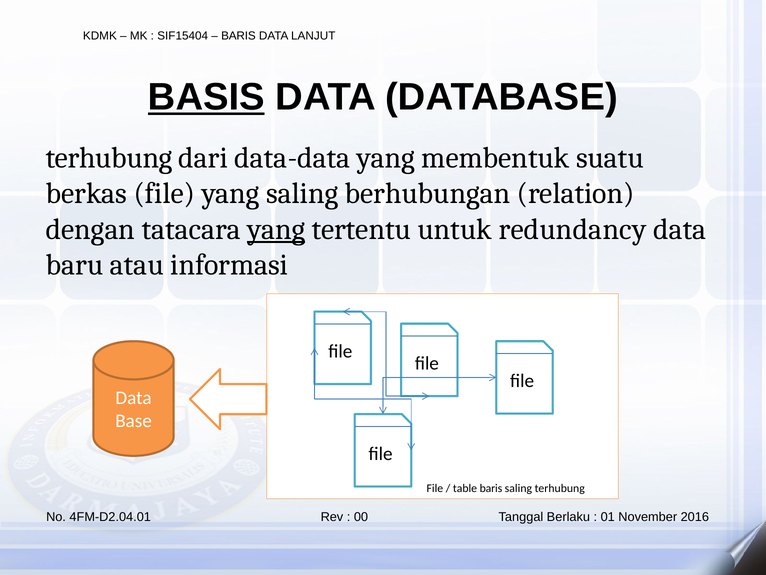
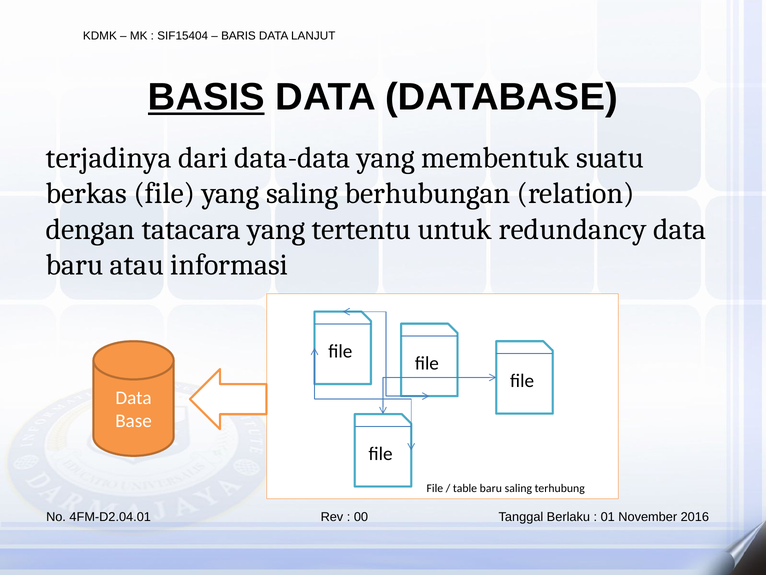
terhubung: terhubung -> terjadinya (109, 158)
yang underline: present -> none (276, 229)
table baris: baris -> baru (491, 488)
